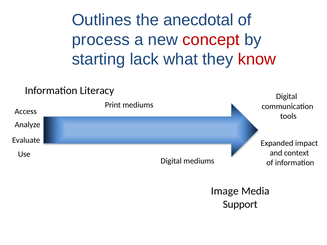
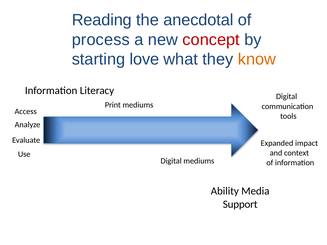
Outlines: Outlines -> Reading (102, 20)
lack: lack -> love (144, 59)
know colour: red -> orange (257, 59)
Image: Image -> Ability (225, 191)
